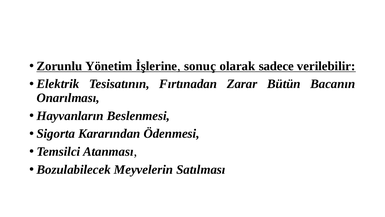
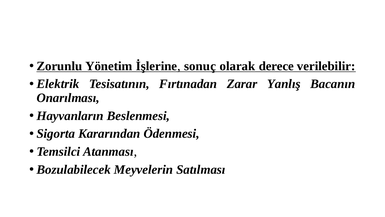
sadece: sadece -> derece (276, 66)
Bütün: Bütün -> Yanlış (284, 84)
